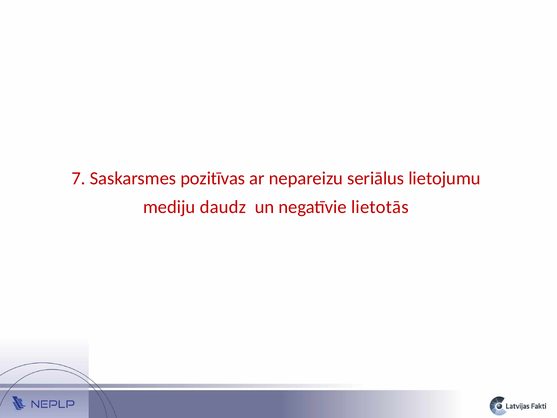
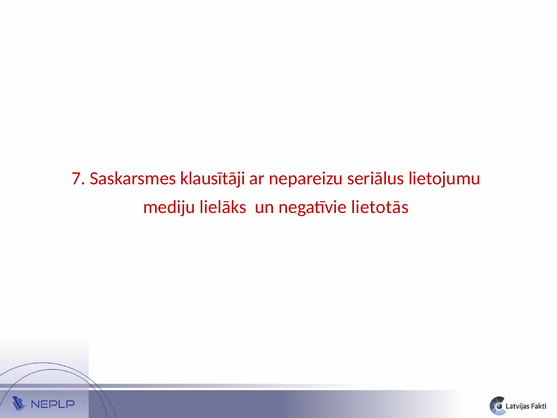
pozitīvas: pozitīvas -> klausītāji (213, 178)
daudz: daudz -> lielāks (223, 207)
